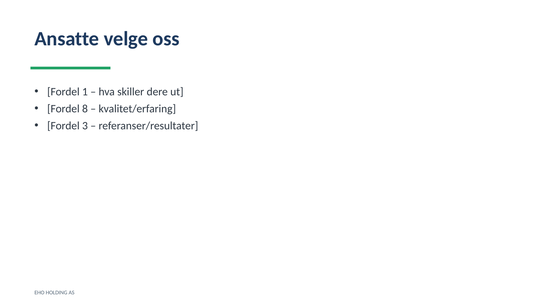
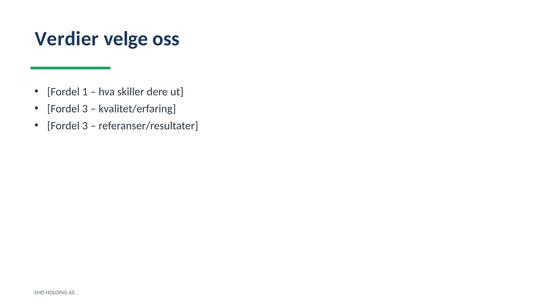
Ansatte: Ansatte -> Verdier (67, 39)
8: 8 -> 3 (85, 109)
